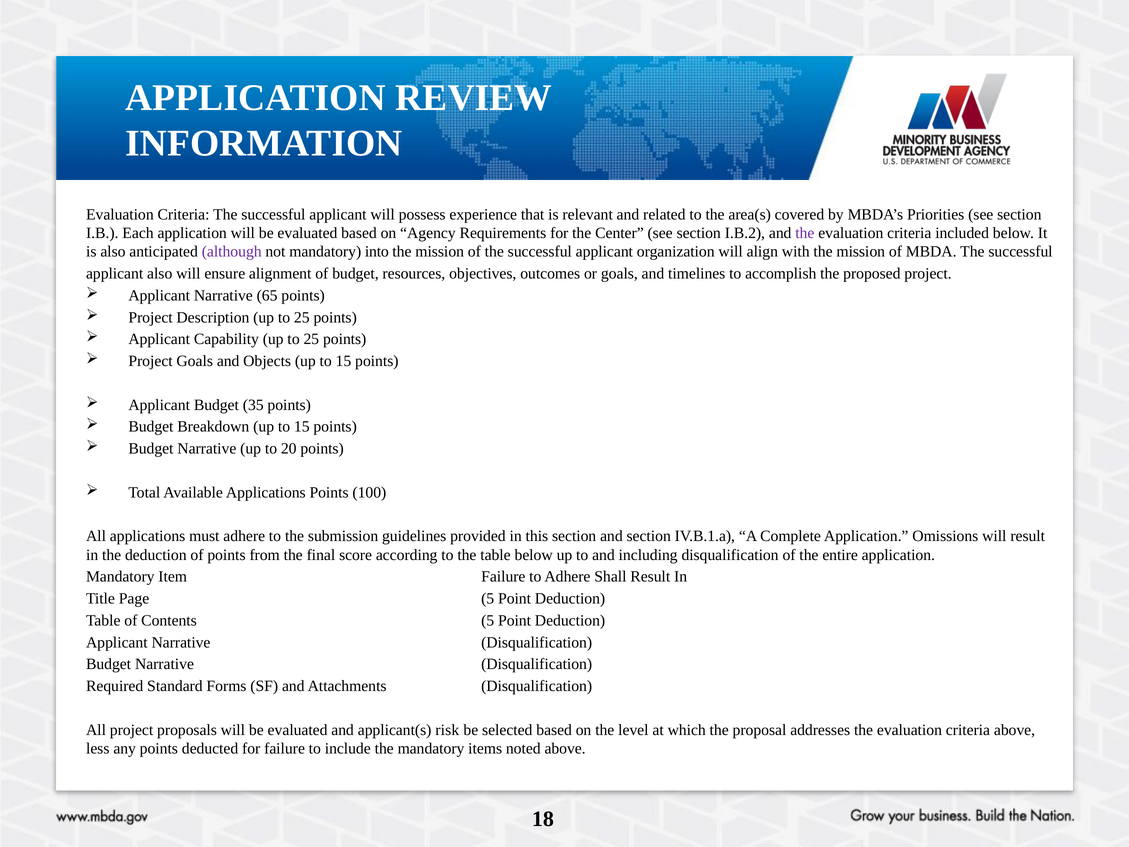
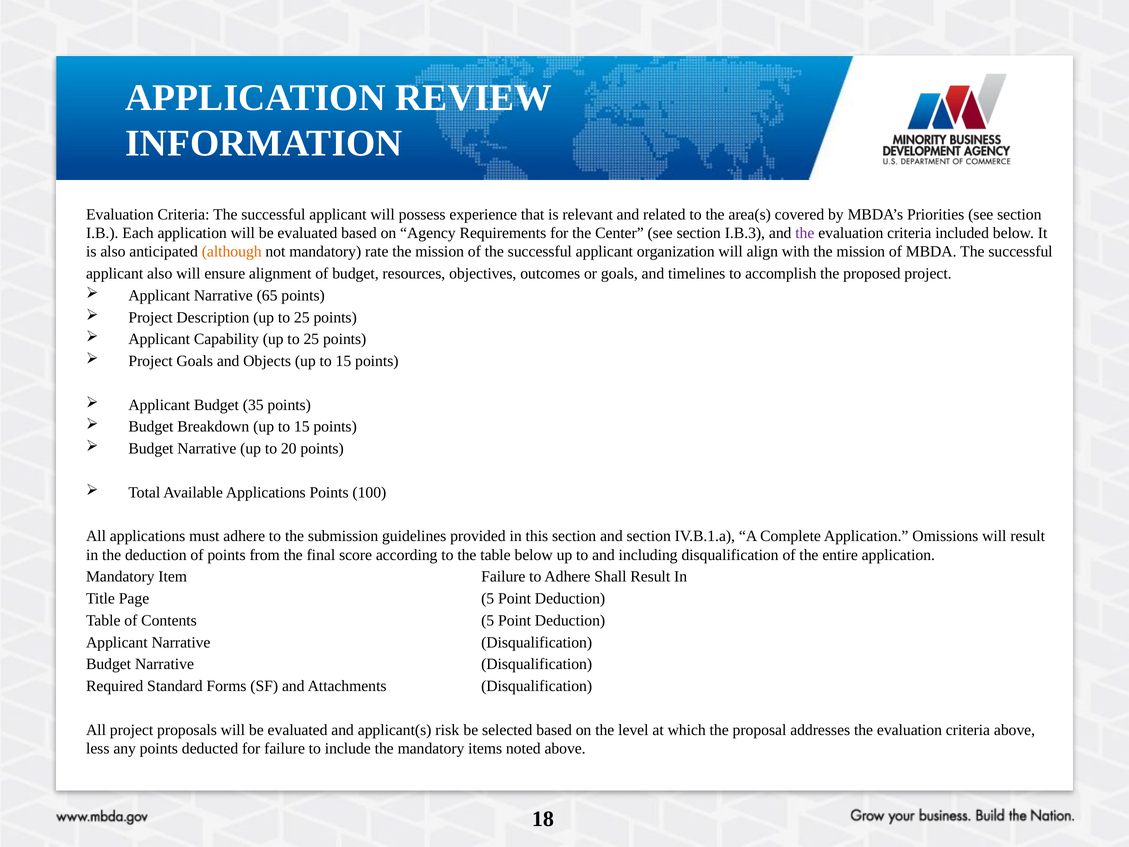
I.B.2: I.B.2 -> I.B.3 (745, 233)
although colour: purple -> orange (232, 252)
into: into -> rate (377, 252)
